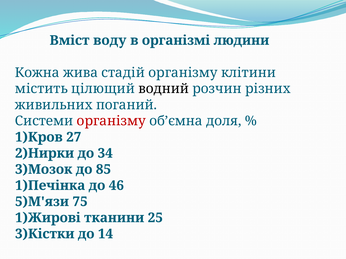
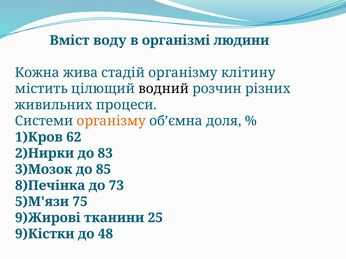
клітини: клітини -> клітину (248, 73)
поганий: поганий -> процеси (126, 105)
організму colour: red -> orange (111, 121)
27: 27 -> 62 (74, 137)
34: 34 -> 83 (105, 154)
1)Печінка: 1)Печінка -> 8)Печінка (50, 186)
46: 46 -> 73 (116, 186)
1)Жирові: 1)Жирові -> 9)Жирові (48, 218)
3)Кістки: 3)Кістки -> 9)Кістки (45, 234)
14: 14 -> 48 (106, 234)
